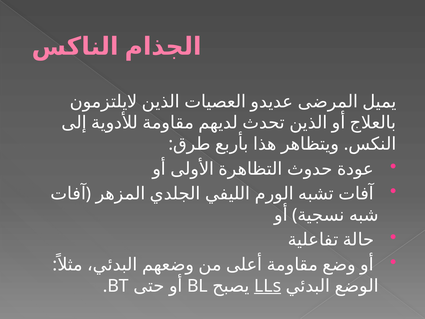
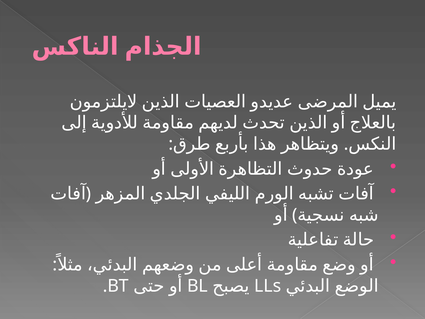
LLs underline: present -> none (268, 286)
